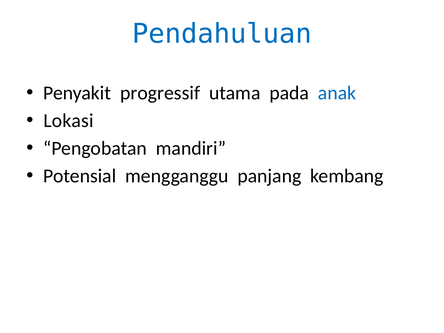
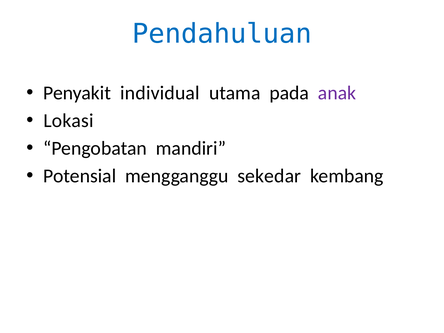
progressif: progressif -> individual (160, 93)
anak colour: blue -> purple (337, 93)
panjang: panjang -> sekedar (269, 176)
